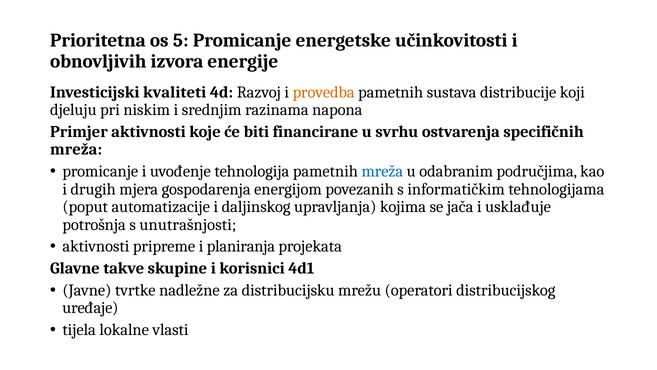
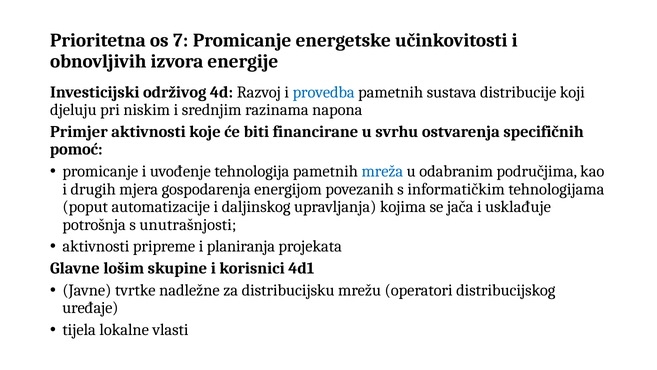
5: 5 -> 7 (181, 40)
kvaliteti: kvaliteti -> održivog (175, 92)
provedba colour: orange -> blue (324, 92)
mreža: mreža -> pomoć (76, 149)
takve: takve -> lošim (124, 268)
